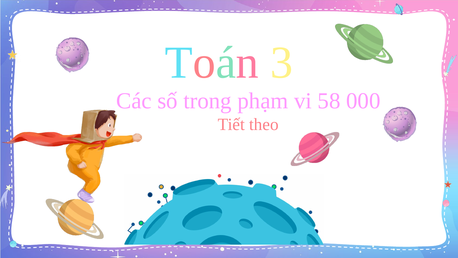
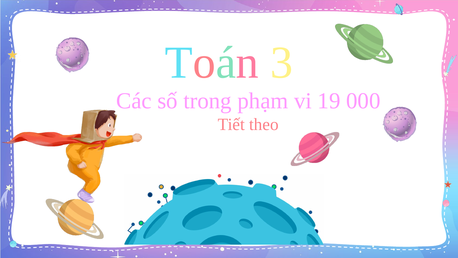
58: 58 -> 19 (329, 101)
